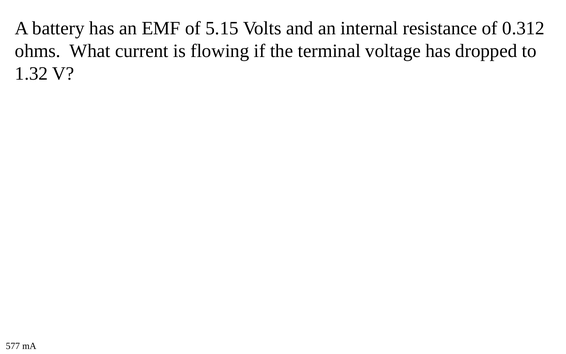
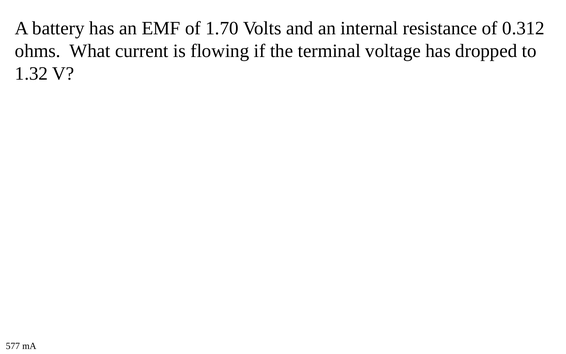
5.15: 5.15 -> 1.70 (222, 28)
